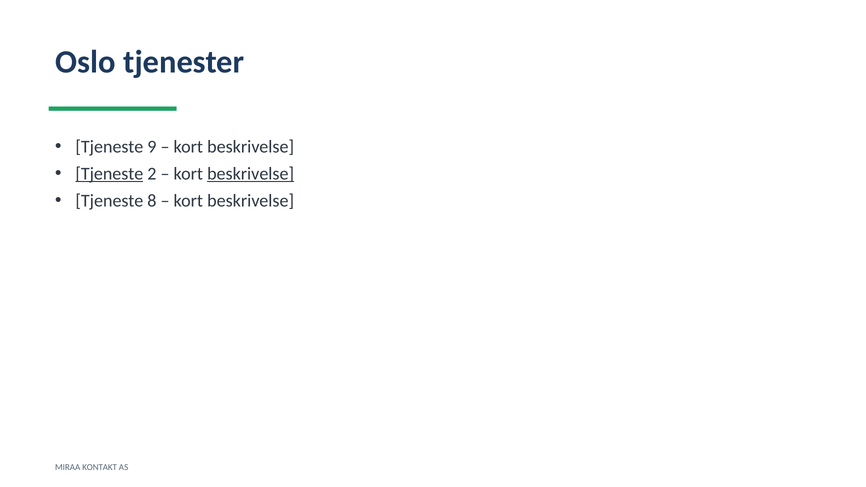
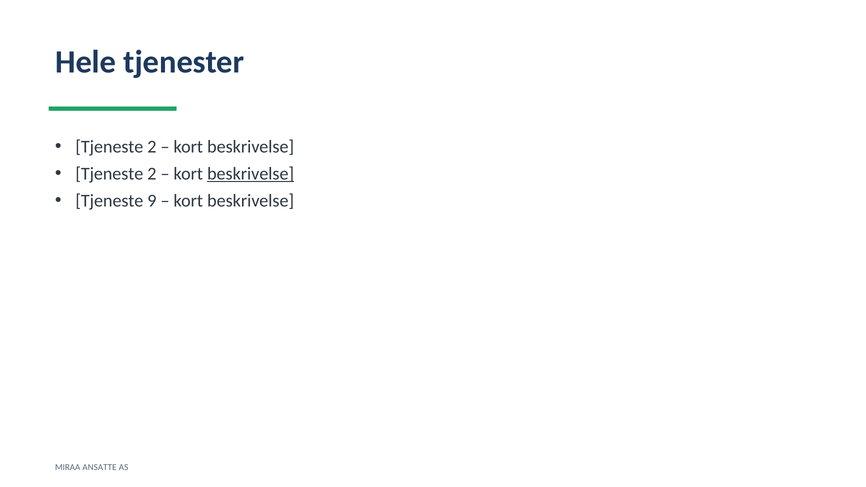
Oslo: Oslo -> Hele (86, 62)
9: 9 -> 2 (152, 147)
Tjeneste underline: present -> none (109, 174)
8: 8 -> 9 (152, 201)
KONTAKT: KONTAKT -> ANSATTE (100, 467)
